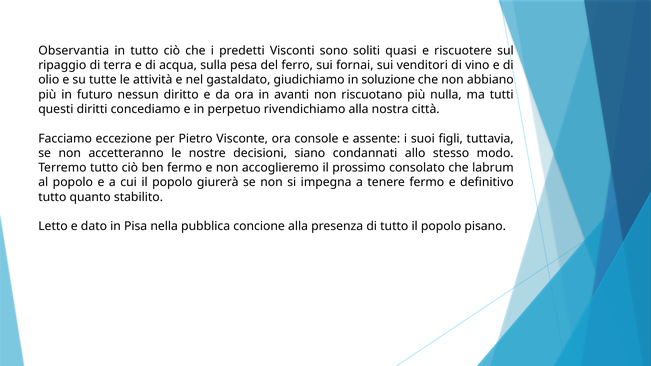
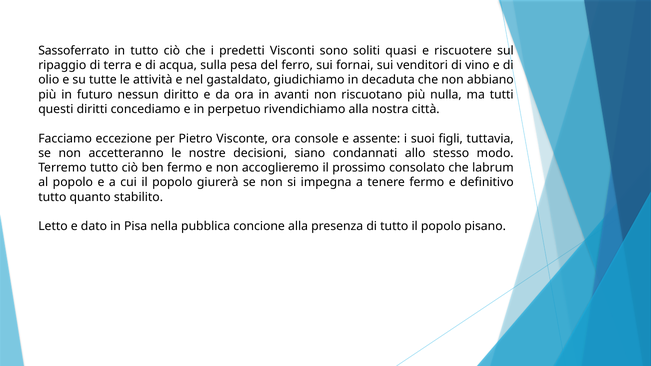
Observantia: Observantia -> Sassoferrato (74, 51)
soluzione: soluzione -> decaduta (388, 80)
